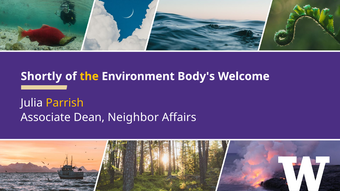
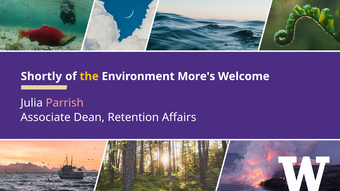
Body's: Body's -> More's (196, 76)
Parrish colour: yellow -> pink (65, 103)
Neighbor: Neighbor -> Retention (133, 118)
